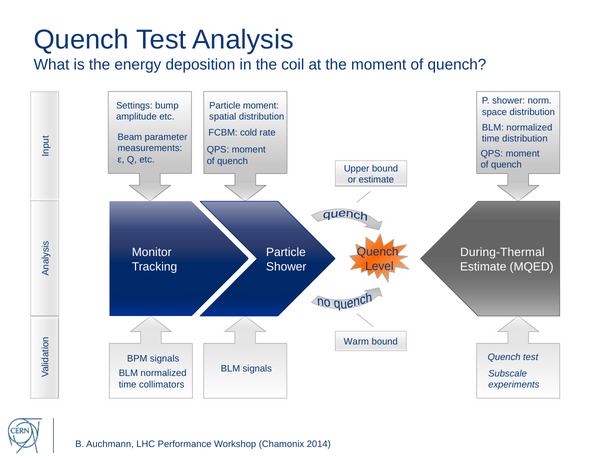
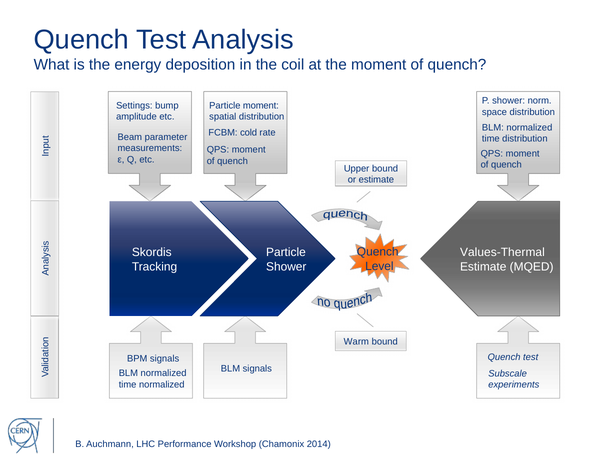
Monitor: Monitor -> Skordis (152, 252)
During-Thermal: During-Thermal -> Values-Thermal (502, 252)
time collimators: collimators -> normalized (162, 384)
